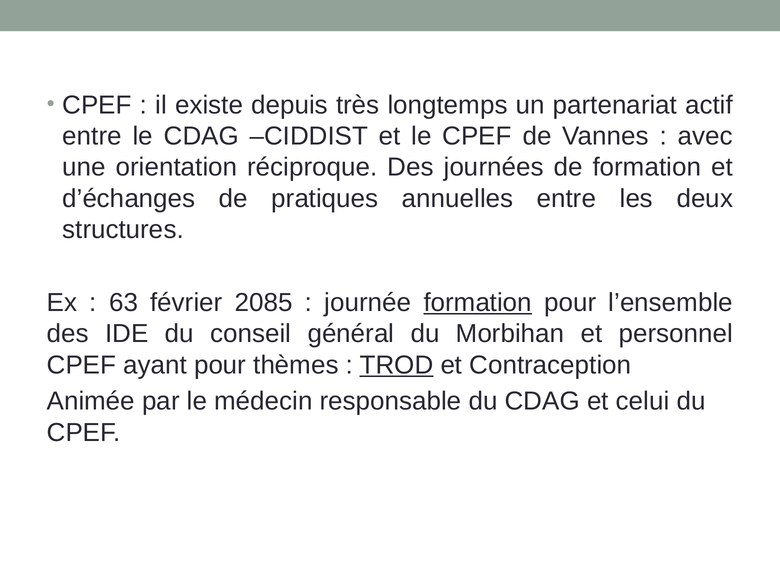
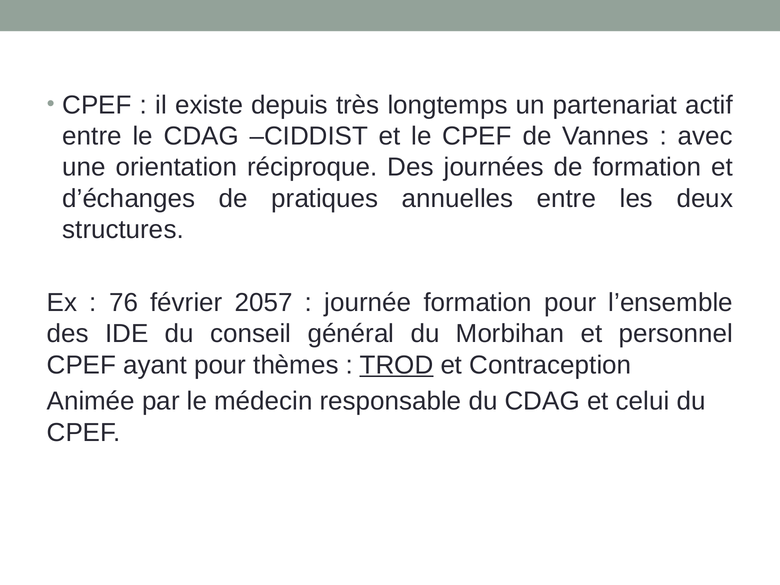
63: 63 -> 76 (124, 303)
2085: 2085 -> 2057 (264, 303)
formation underline: present -> none (478, 303)
